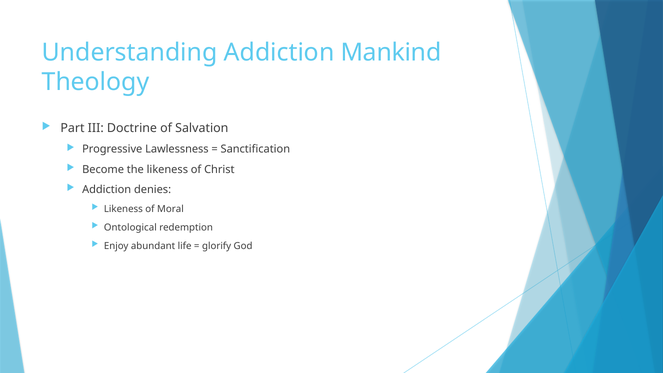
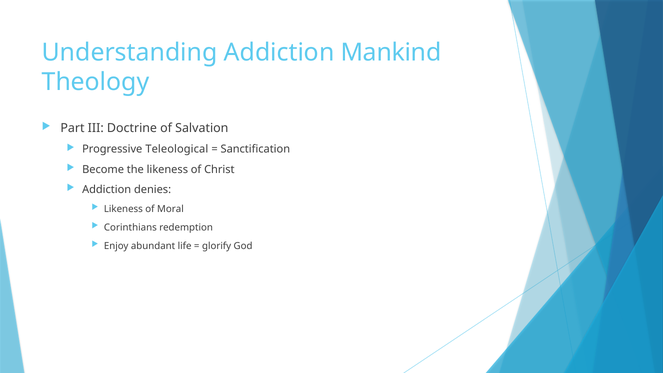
Lawlessness: Lawlessness -> Teleological (177, 149)
Ontological: Ontological -> Corinthians (130, 227)
